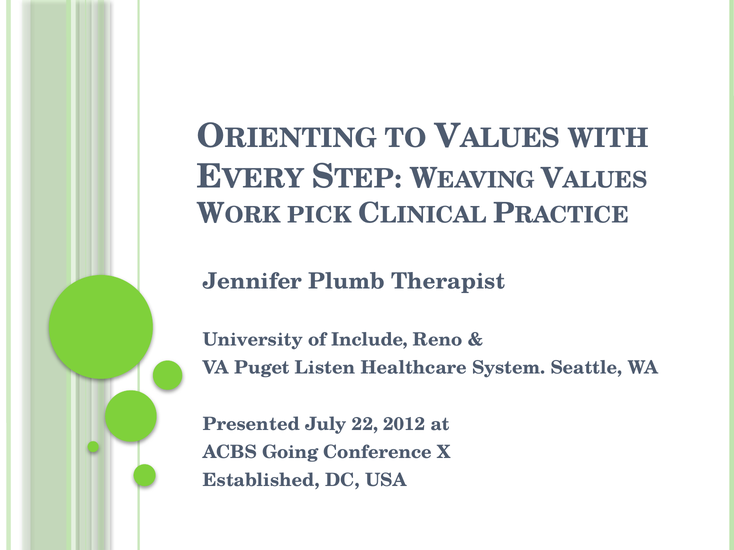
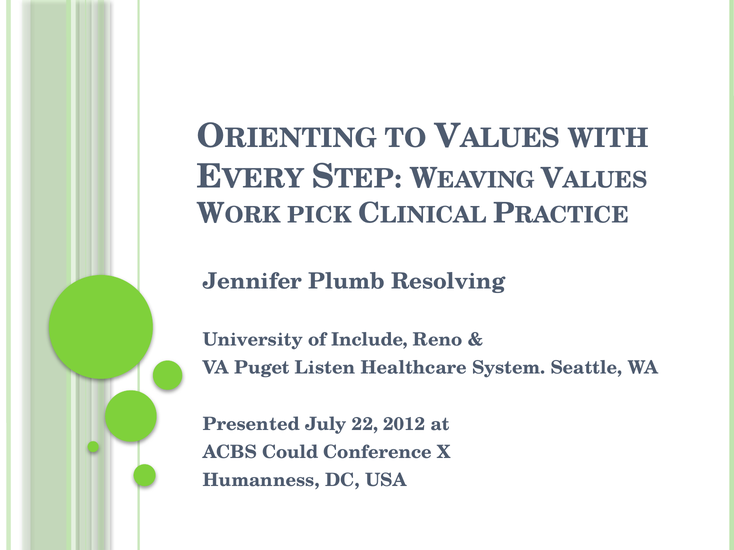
Therapist: Therapist -> Resolving (448, 282)
Going: Going -> Could (290, 453)
Established: Established -> Humanness (261, 481)
